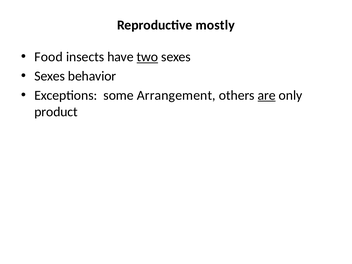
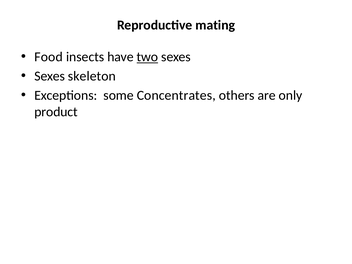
mostly: mostly -> mating (215, 25)
behavior: behavior -> skeleton (92, 76)
Arrangement: Arrangement -> Concentrates (176, 95)
are underline: present -> none (267, 95)
